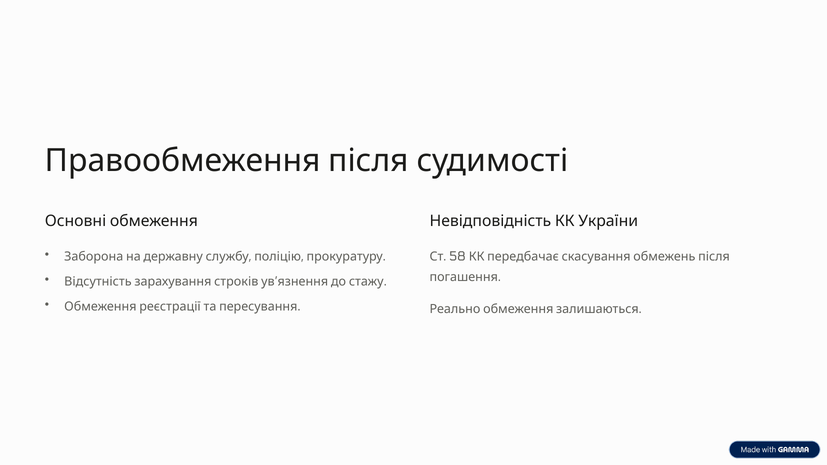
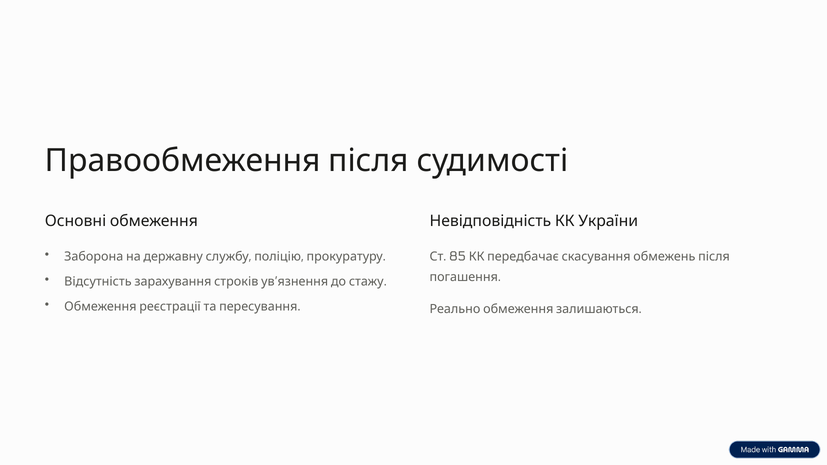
58: 58 -> 85 (457, 257)
